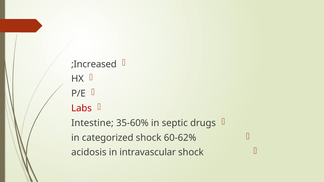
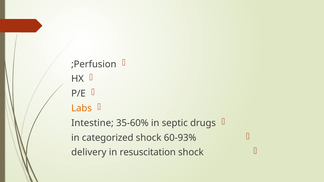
Increased: Increased -> Perfusion (95, 64)
Labs colour: red -> orange (82, 108)
60-62%: 60-62% -> 60-93% (180, 138)
acidosis: acidosis -> delivery (89, 153)
intravascular: intravascular -> resuscitation (148, 153)
